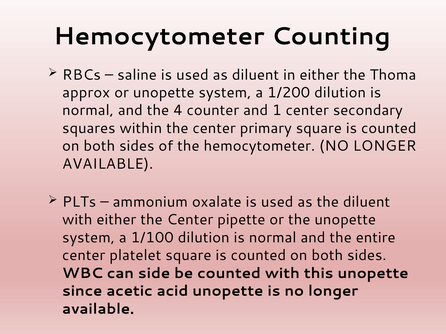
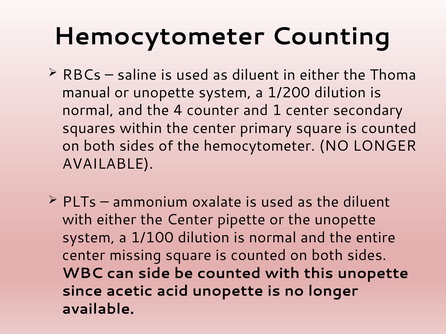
approx: approx -> manual (86, 93)
platelet: platelet -> missing (135, 256)
